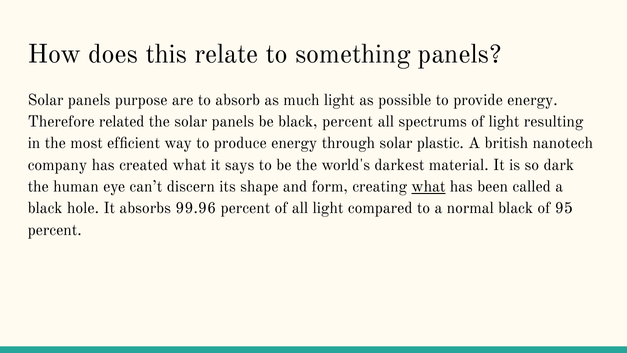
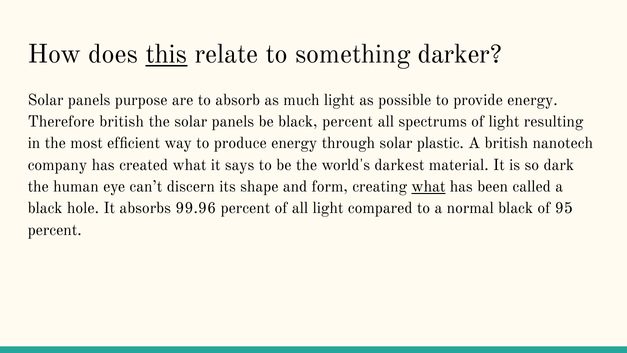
this underline: none -> present (166, 54)
something panels: panels -> darker (460, 54)
Therefore related: related -> british (122, 122)
